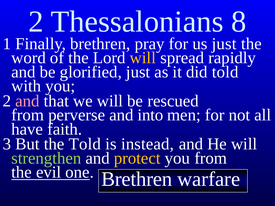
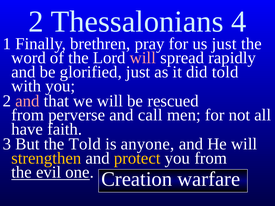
8: 8 -> 4 (239, 22)
will colour: yellow -> pink (143, 58)
into: into -> call (150, 115)
instead: instead -> anyone (147, 144)
strengthen colour: light green -> yellow (46, 158)
one Brethren: Brethren -> Creation (137, 179)
